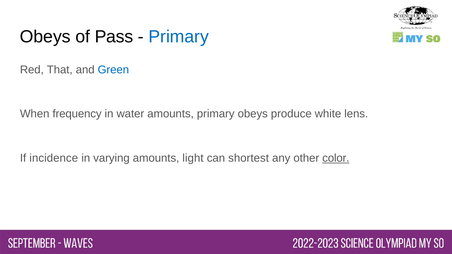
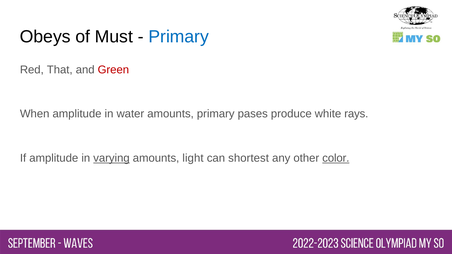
Pass: Pass -> Must (114, 37)
Green colour: blue -> red (113, 70)
When frequency: frequency -> amplitude (77, 114)
primary obeys: obeys -> pases (253, 114)
lens: lens -> rays (356, 114)
If incidence: incidence -> amplitude (54, 158)
varying underline: none -> present (112, 158)
